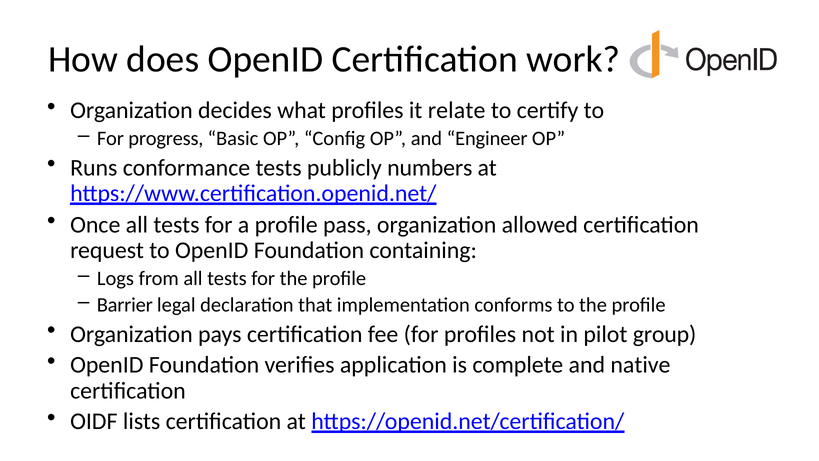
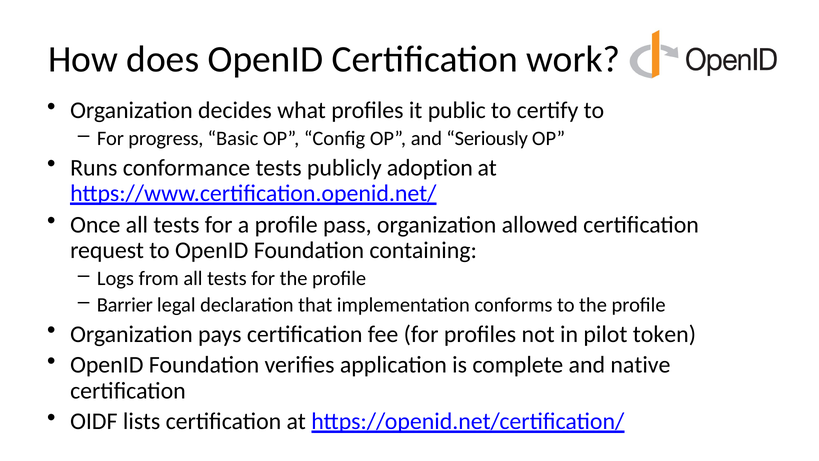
relate: relate -> public (457, 111)
Engineer: Engineer -> Seriously (487, 138)
numbers: numbers -> adoption (430, 168)
group: group -> token (664, 334)
